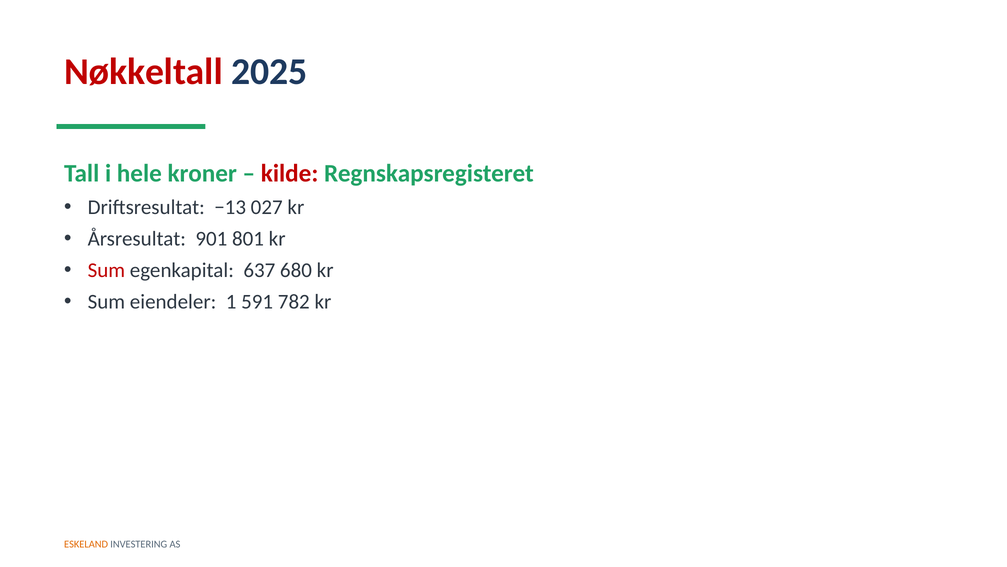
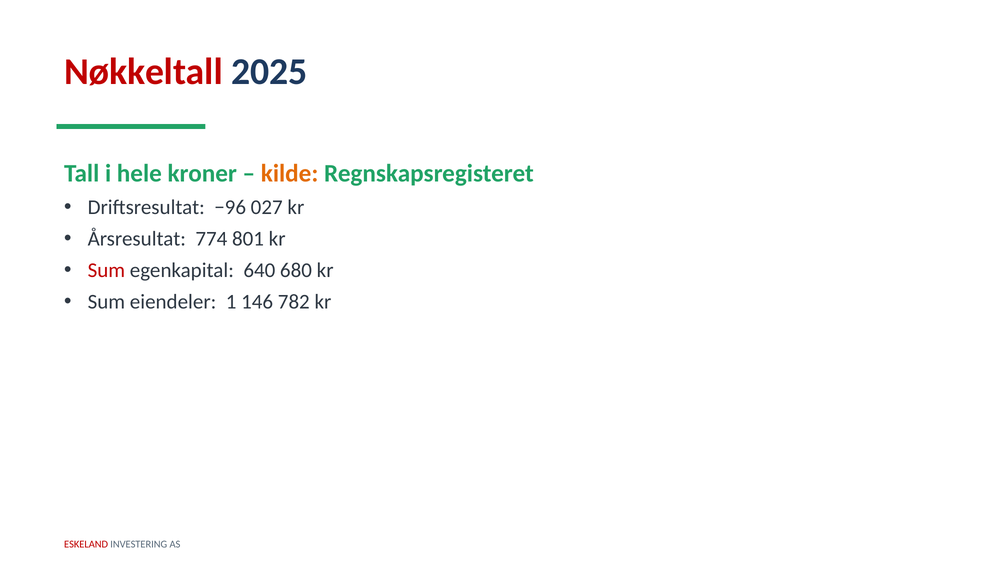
kilde colour: red -> orange (290, 173)
−13: −13 -> −96 (230, 207)
901: 901 -> 774 (211, 239)
637: 637 -> 640 (259, 270)
591: 591 -> 146 (257, 302)
ESKELAND colour: orange -> red (86, 543)
